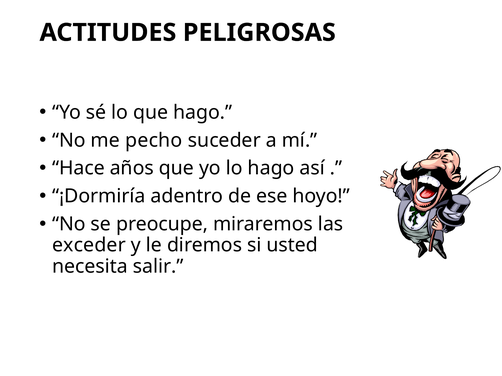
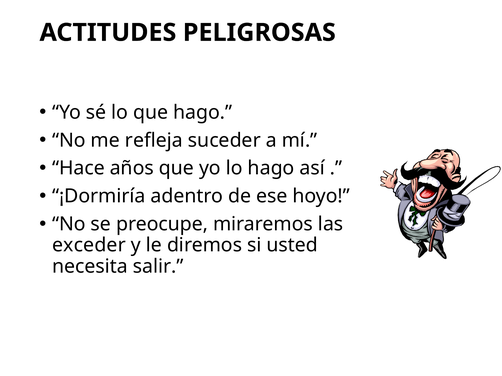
pecho: pecho -> refleja (154, 140)
